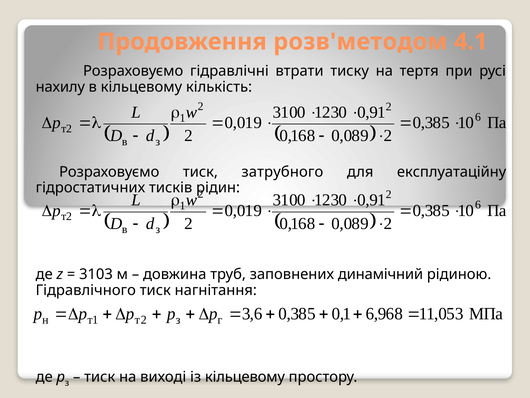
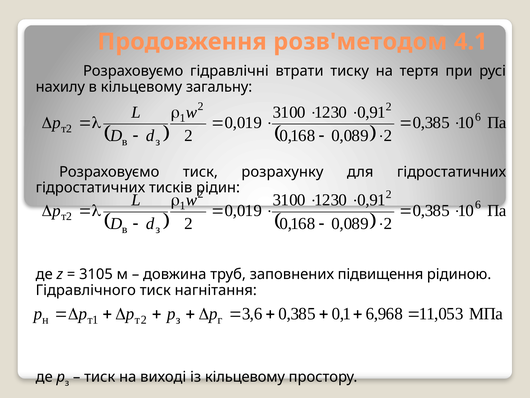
кількість: кількість -> загальну (219, 87)
затрубного: затрубного -> розрахунку (282, 172)
для експлуатаційну: експлуатаційну -> гідростатичних (452, 172)
3103: 3103 -> 3105 (96, 274)
динамічний: динамічний -> підвищення (381, 274)
